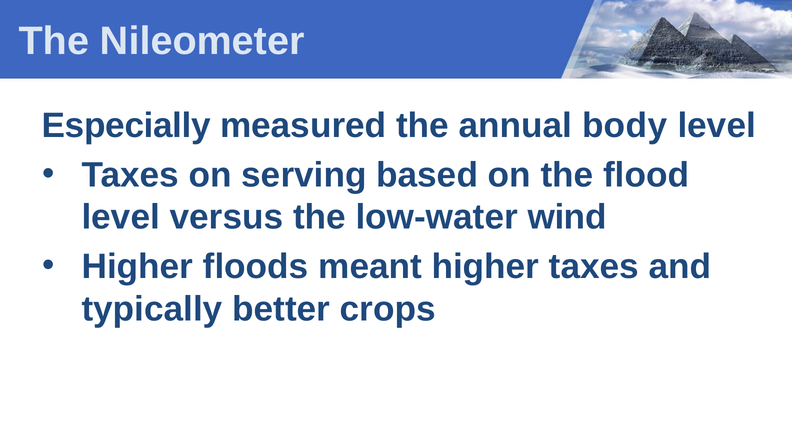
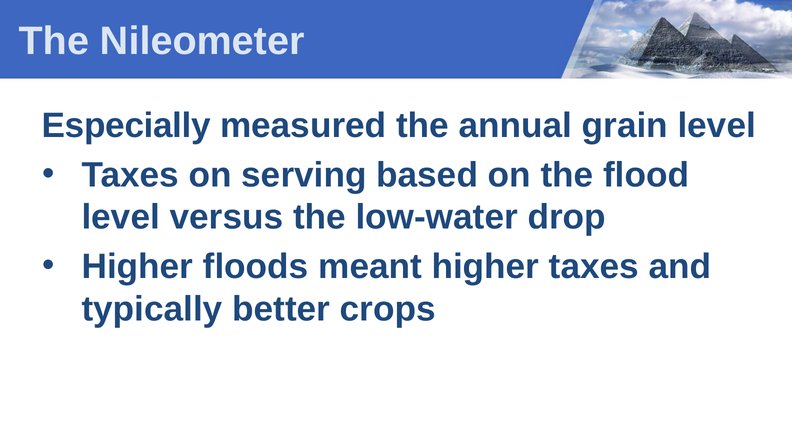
body: body -> grain (625, 125)
wind: wind -> drop (567, 217)
